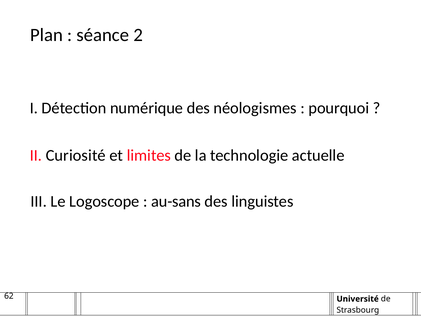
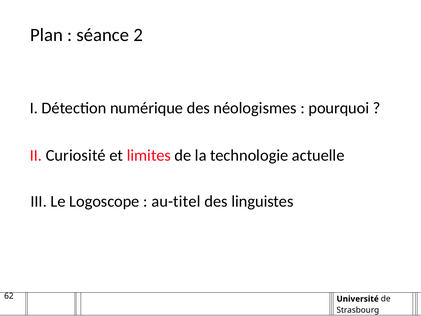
au-sans: au-sans -> au-titel (176, 201)
